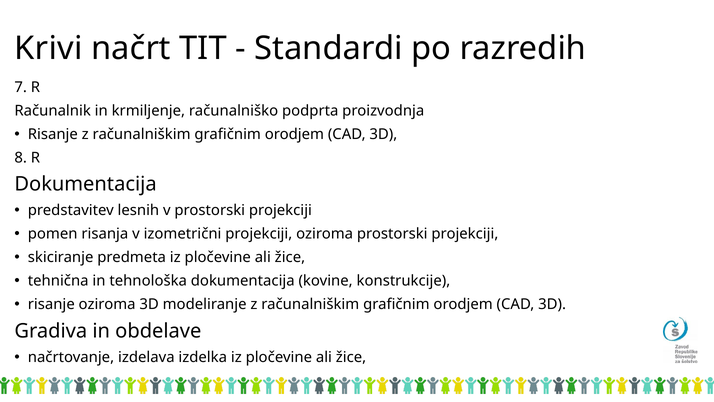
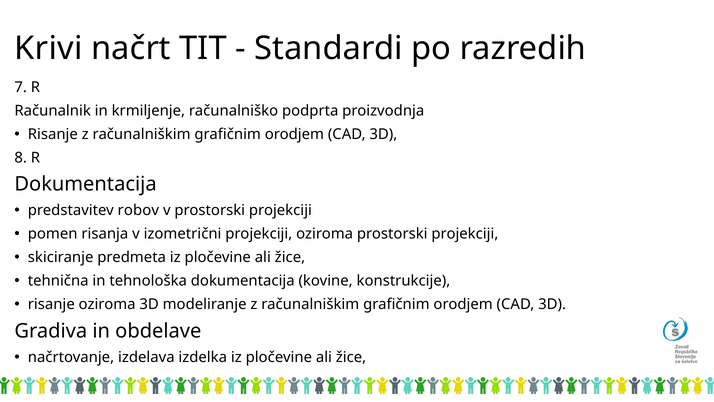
lesnih: lesnih -> robov (138, 210)
